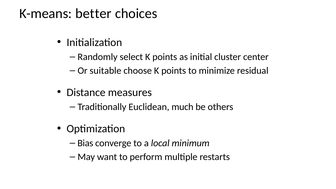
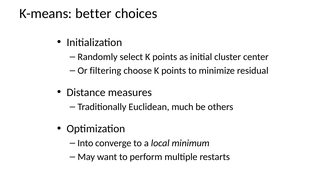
suitable: suitable -> filtering (105, 71)
Bias: Bias -> Into (85, 143)
